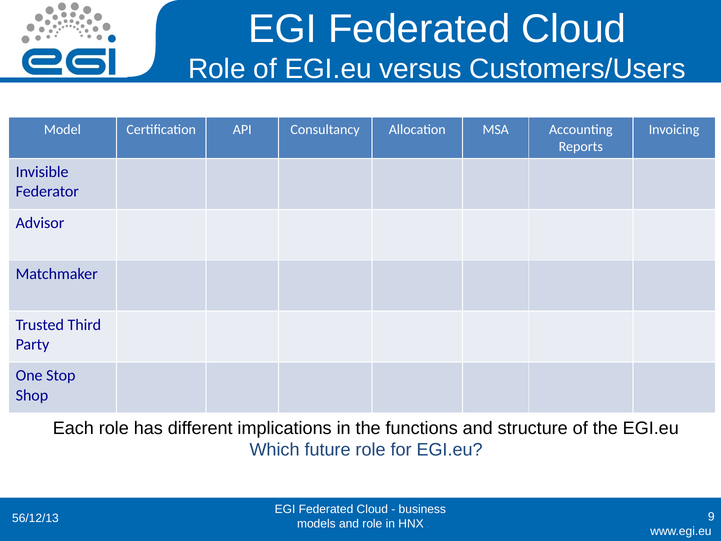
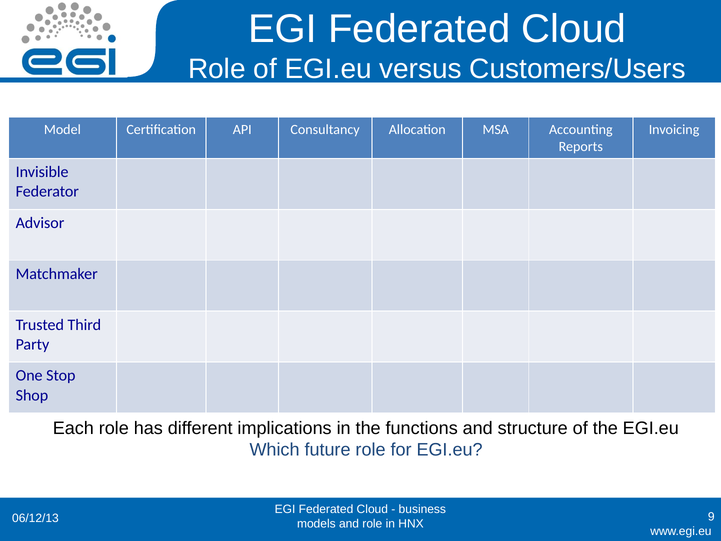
56/12/13: 56/12/13 -> 06/12/13 (35, 518)
